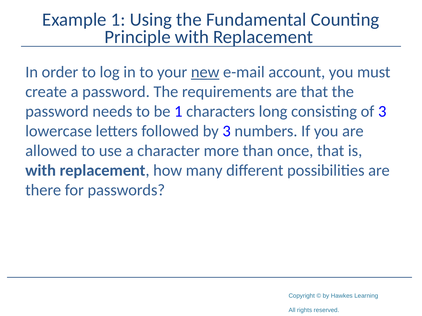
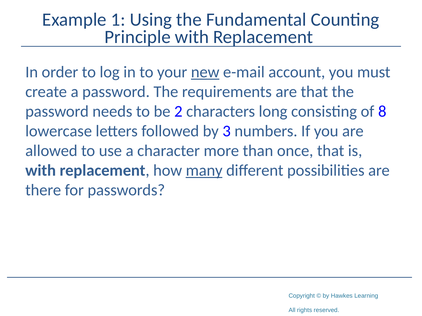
be 1: 1 -> 2 (178, 112)
of 3: 3 -> 8 (382, 112)
many underline: none -> present (204, 171)
